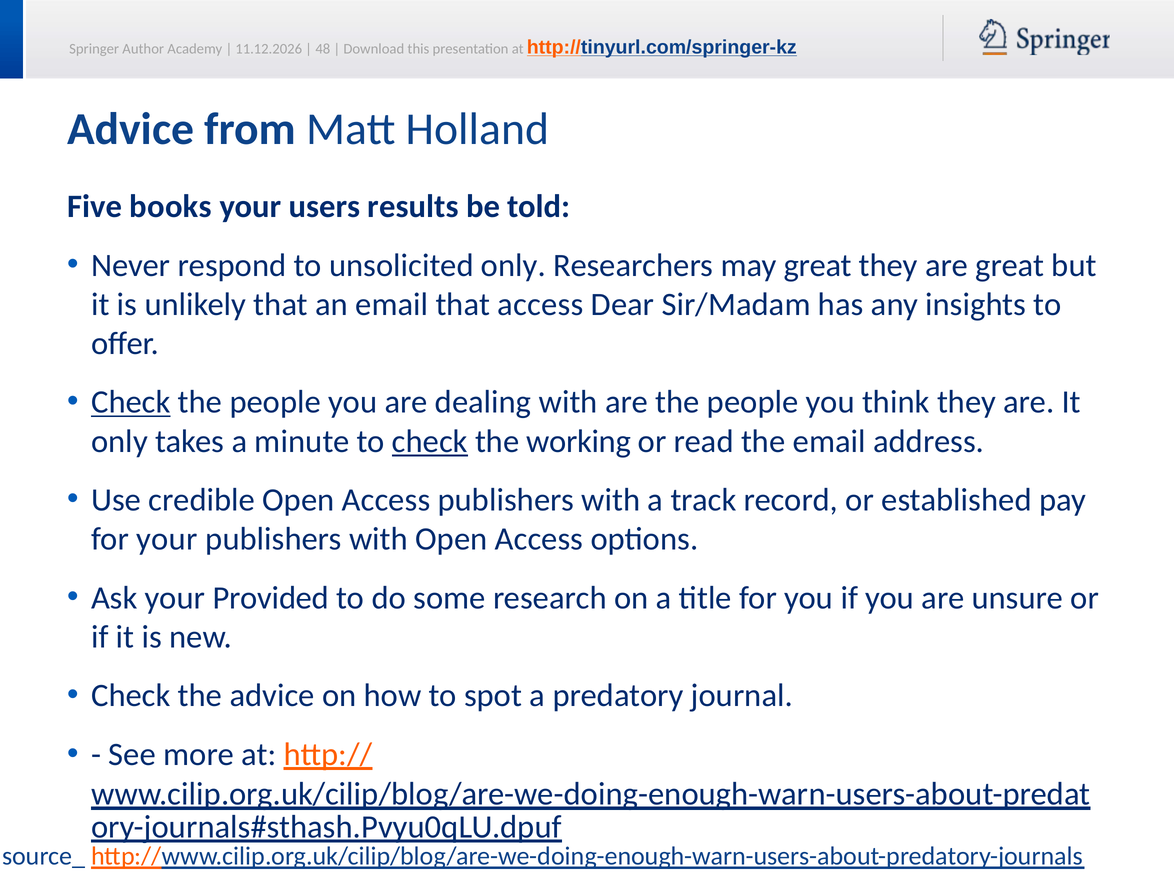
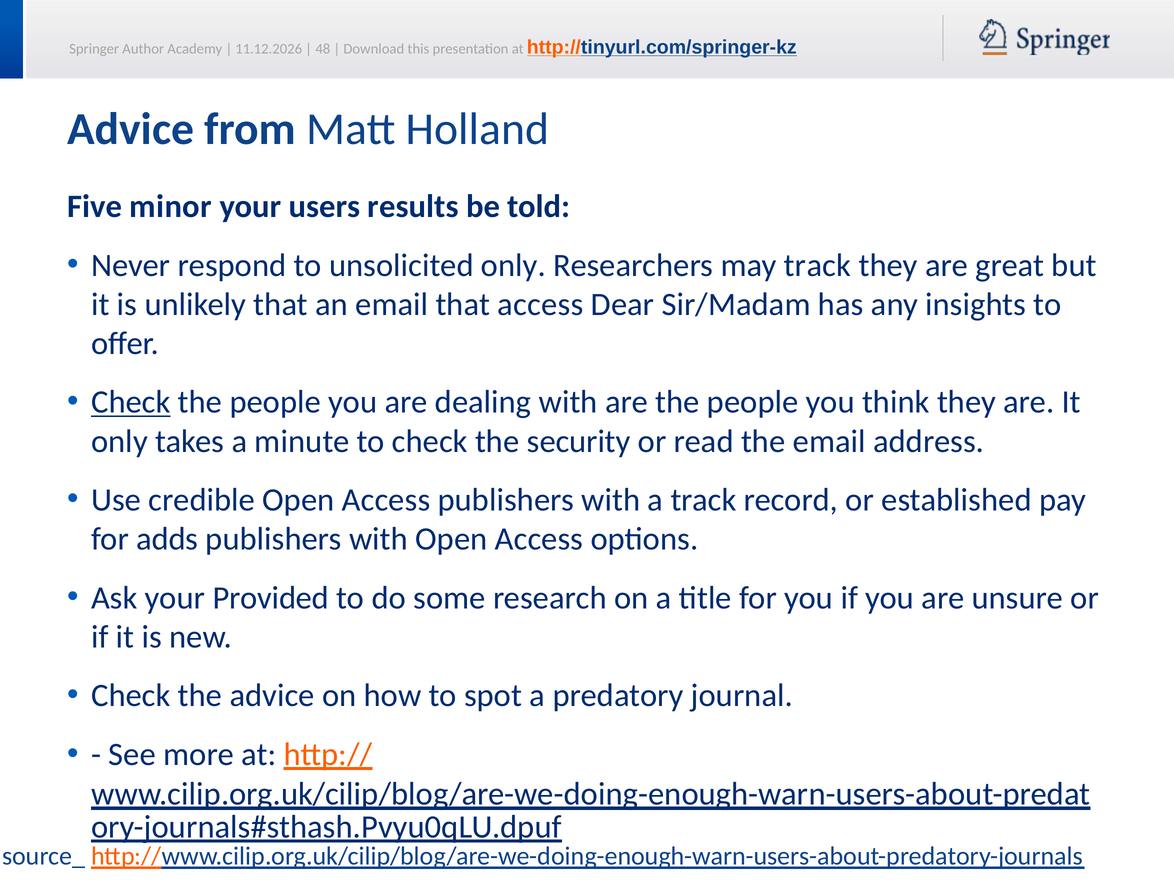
books: books -> minor (171, 207)
may great: great -> track (818, 265)
check underline: present -> none (430, 442)
working: working -> security (579, 442)
for your: your -> adds (167, 539)
